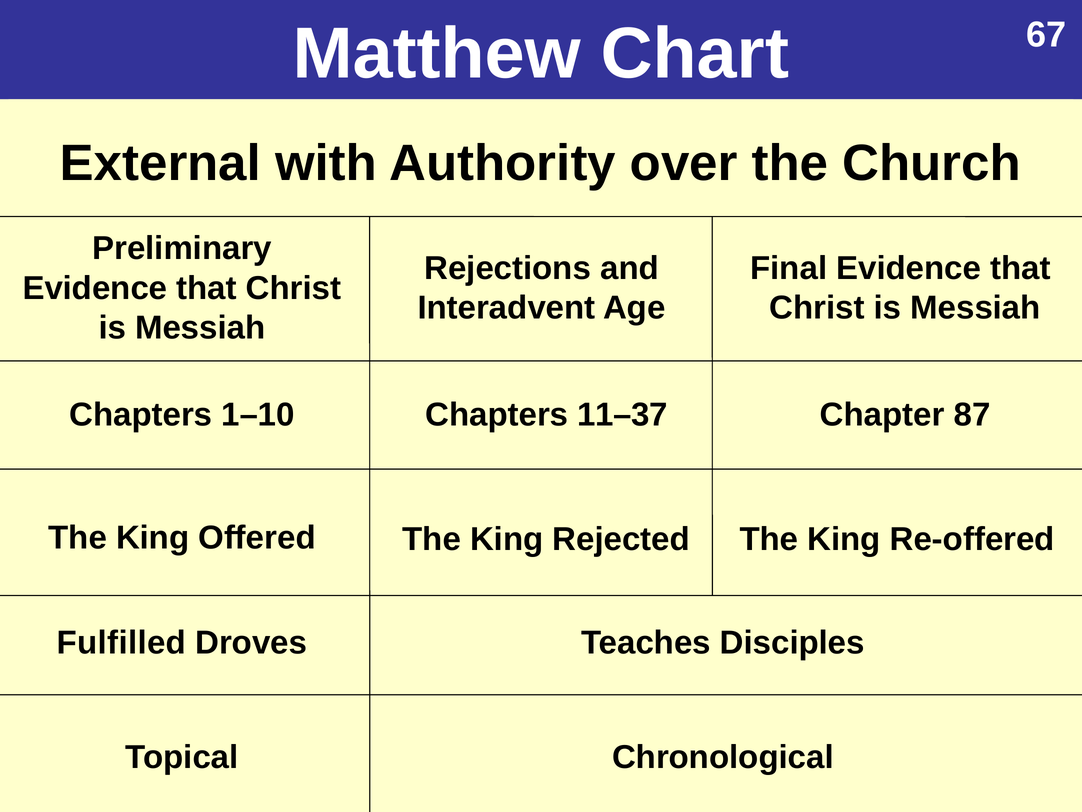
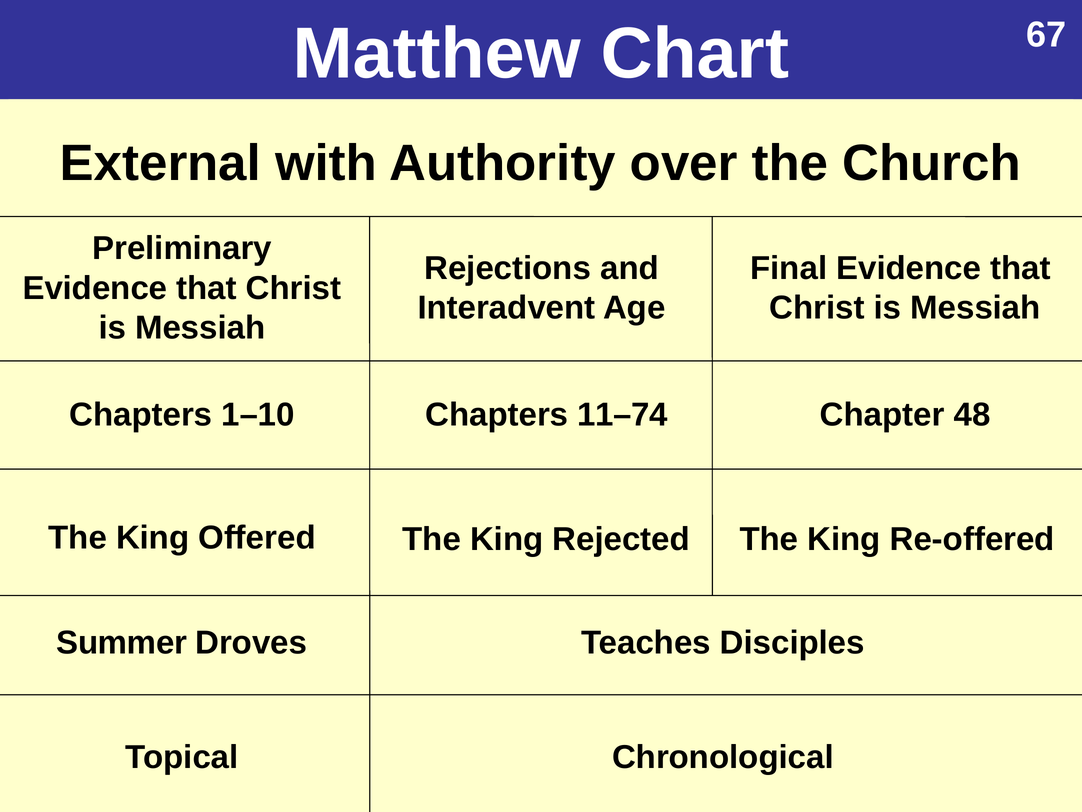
11–37: 11–37 -> 11–74 (622, 414)
87: 87 -> 48 (972, 414)
Fulfilled: Fulfilled -> Summer (122, 643)
